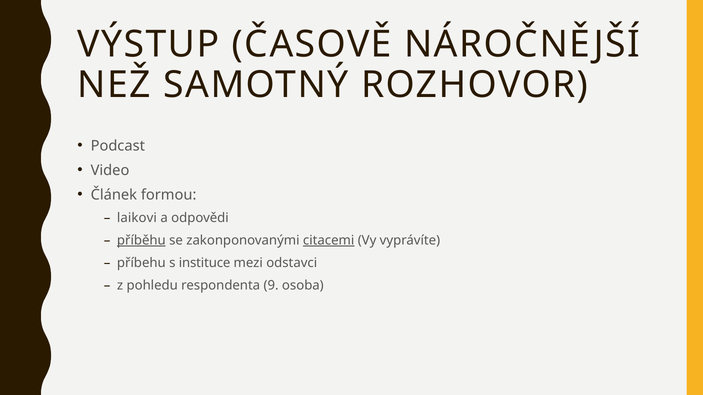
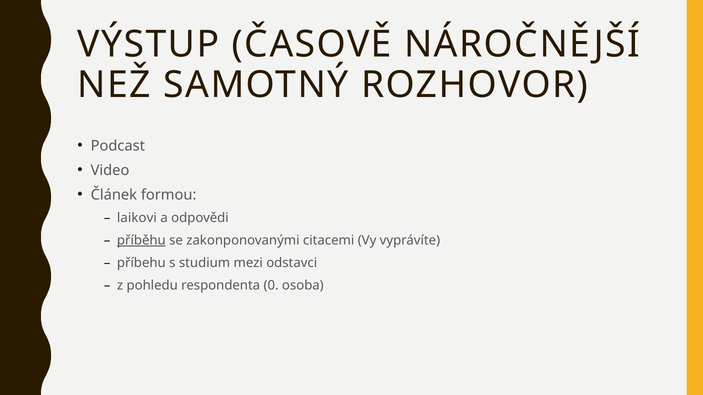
citacemi underline: present -> none (329, 241)
instituce: instituce -> studium (205, 263)
9: 9 -> 0 (271, 286)
